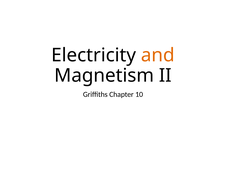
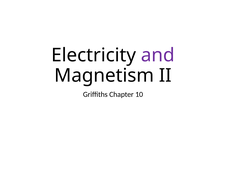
and colour: orange -> purple (158, 55)
